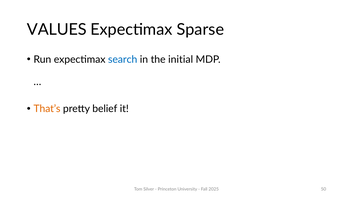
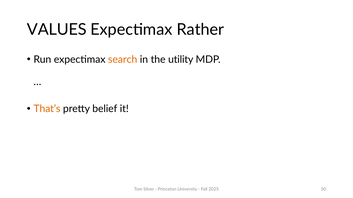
Sparse: Sparse -> Rather (200, 30)
search colour: blue -> orange (123, 60)
initial: initial -> utility (181, 60)
